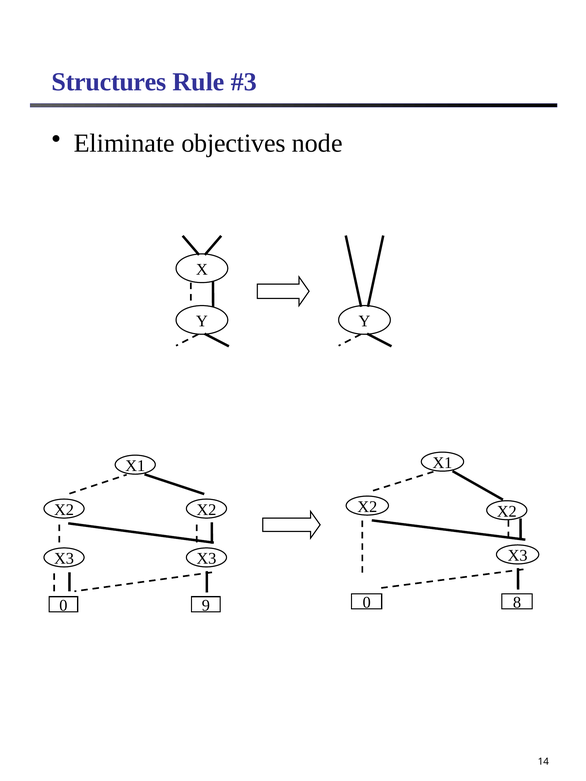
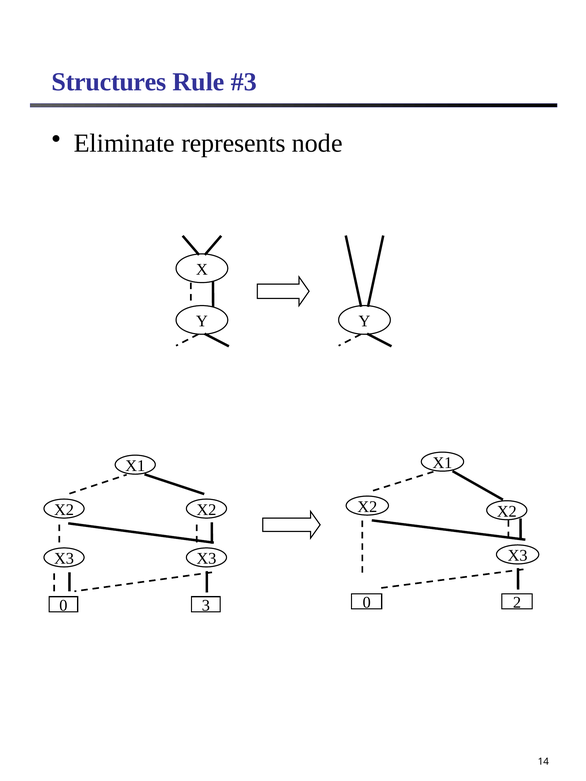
objectives: objectives -> represents (233, 143)
8: 8 -> 2 (517, 603)
9: 9 -> 3 (206, 606)
